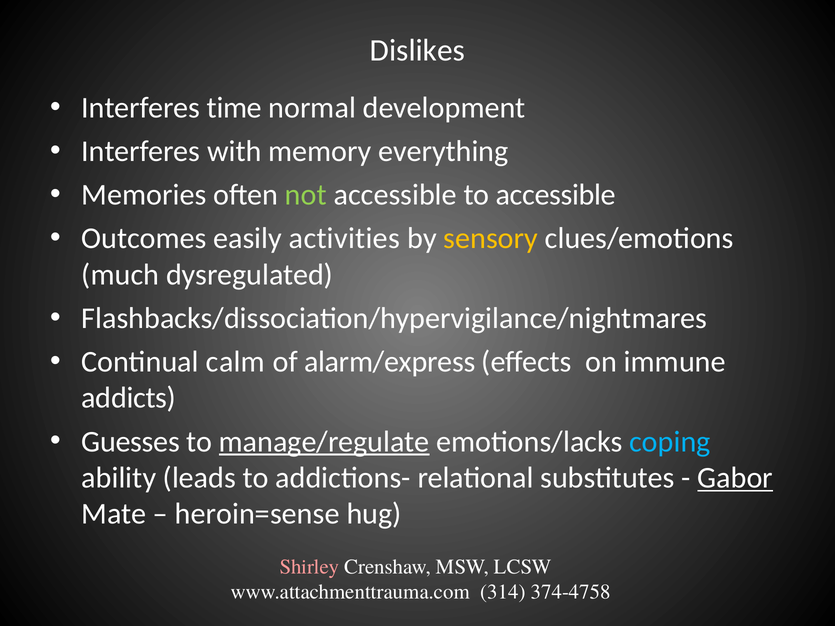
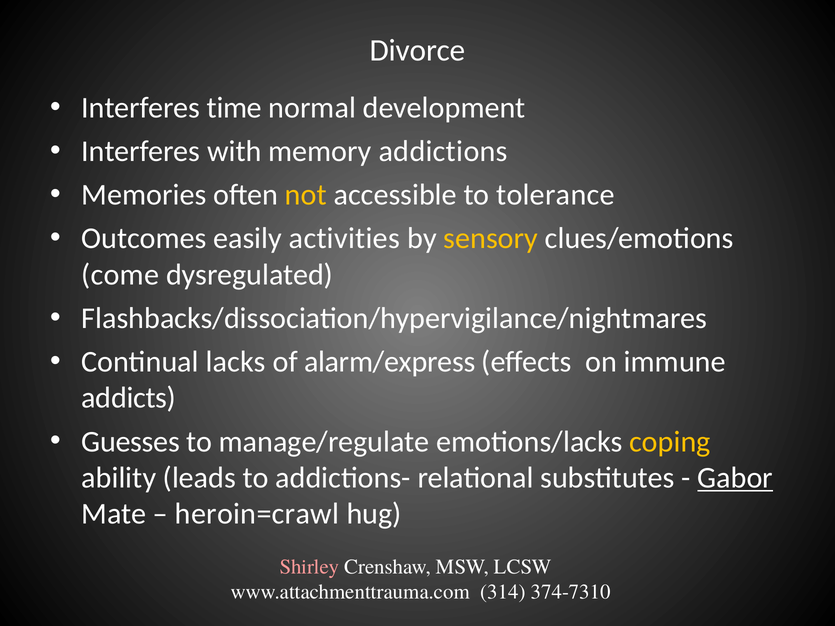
Dislikes: Dislikes -> Divorce (418, 50)
everything: everything -> addictions (443, 151)
not colour: light green -> yellow (306, 195)
to accessible: accessible -> tolerance (556, 195)
much: much -> come (120, 275)
calm: calm -> lacks (236, 362)
manage/regulate underline: present -> none (324, 442)
coping colour: light blue -> yellow (670, 442)
heroin=sense: heroin=sense -> heroin=crawl (257, 514)
374-4758: 374-4758 -> 374-7310 (571, 592)
